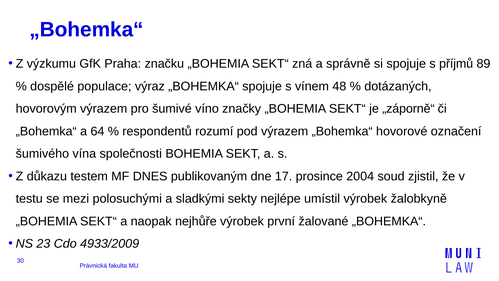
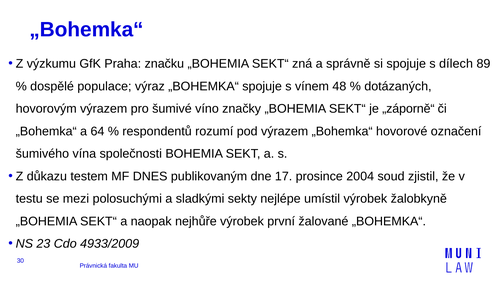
příjmů: příjmů -> dílech (456, 64)
